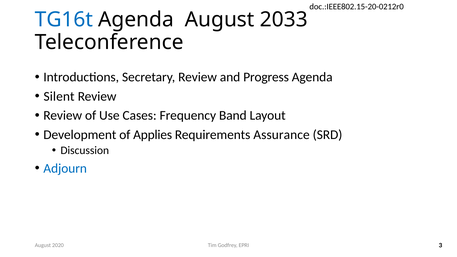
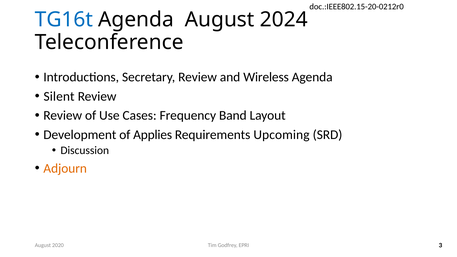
2033: 2033 -> 2024 (284, 20)
Progress: Progress -> Wireless (266, 77)
Assurance: Assurance -> Upcoming (281, 135)
Adjourn colour: blue -> orange (65, 168)
